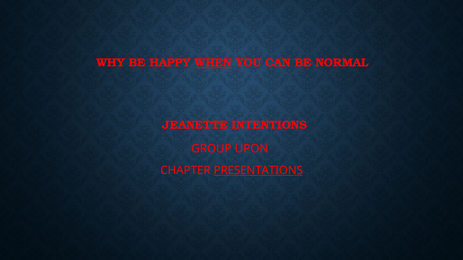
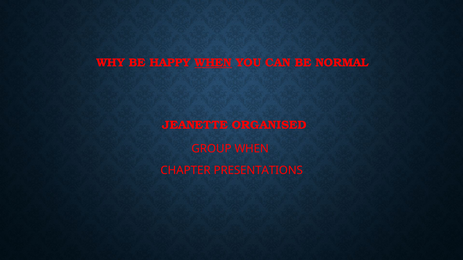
INTENTIONS: INTENTIONS -> ORGANISED (269, 125)
GROUP UPON: UPON -> WHEN (252, 149)
PRESENTATIONS underline: present -> none (258, 171)
